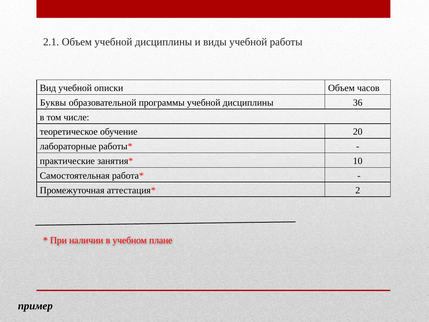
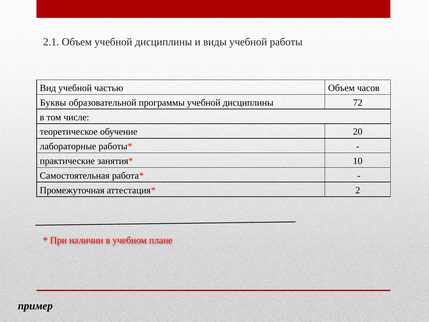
описки: описки -> частью (109, 88)
36: 36 -> 72 (358, 103)
